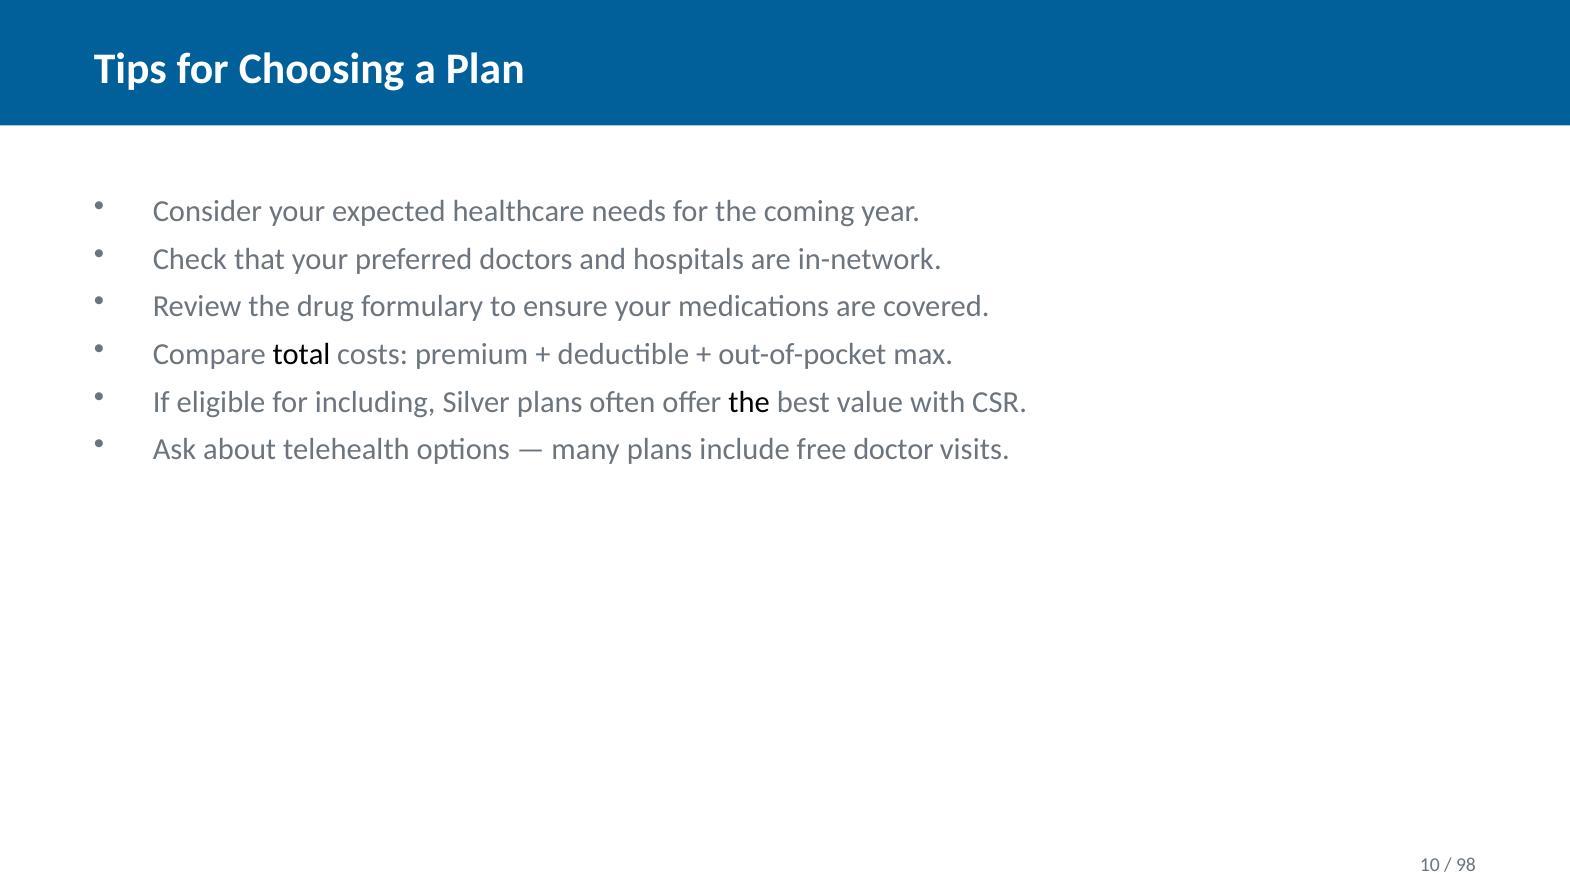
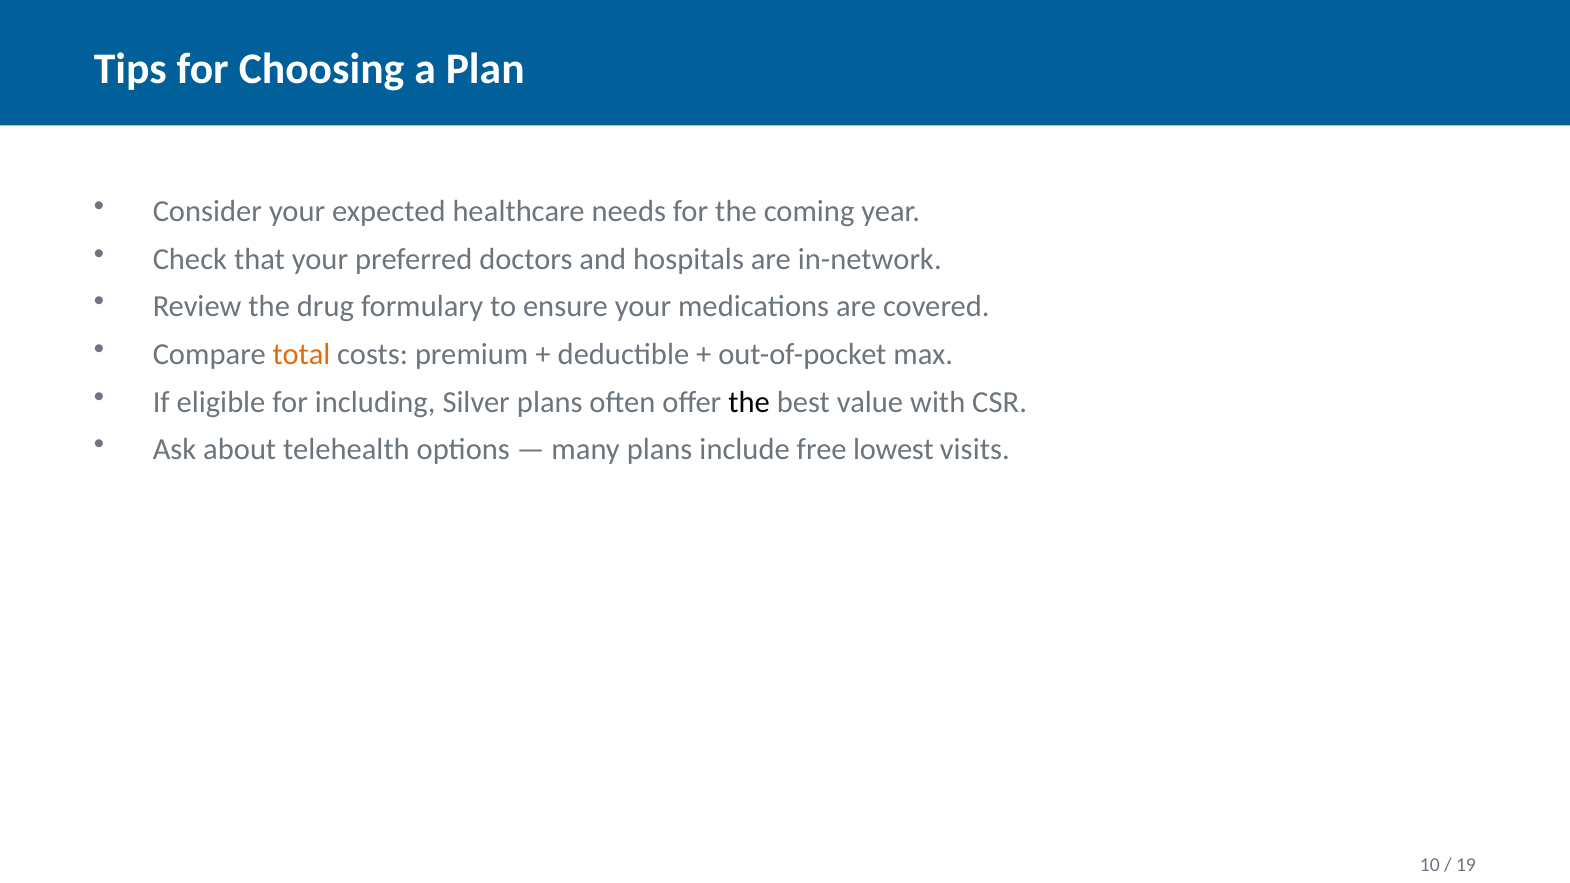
total colour: black -> orange (301, 355)
doctor: doctor -> lowest (893, 450)
98: 98 -> 19 (1466, 865)
